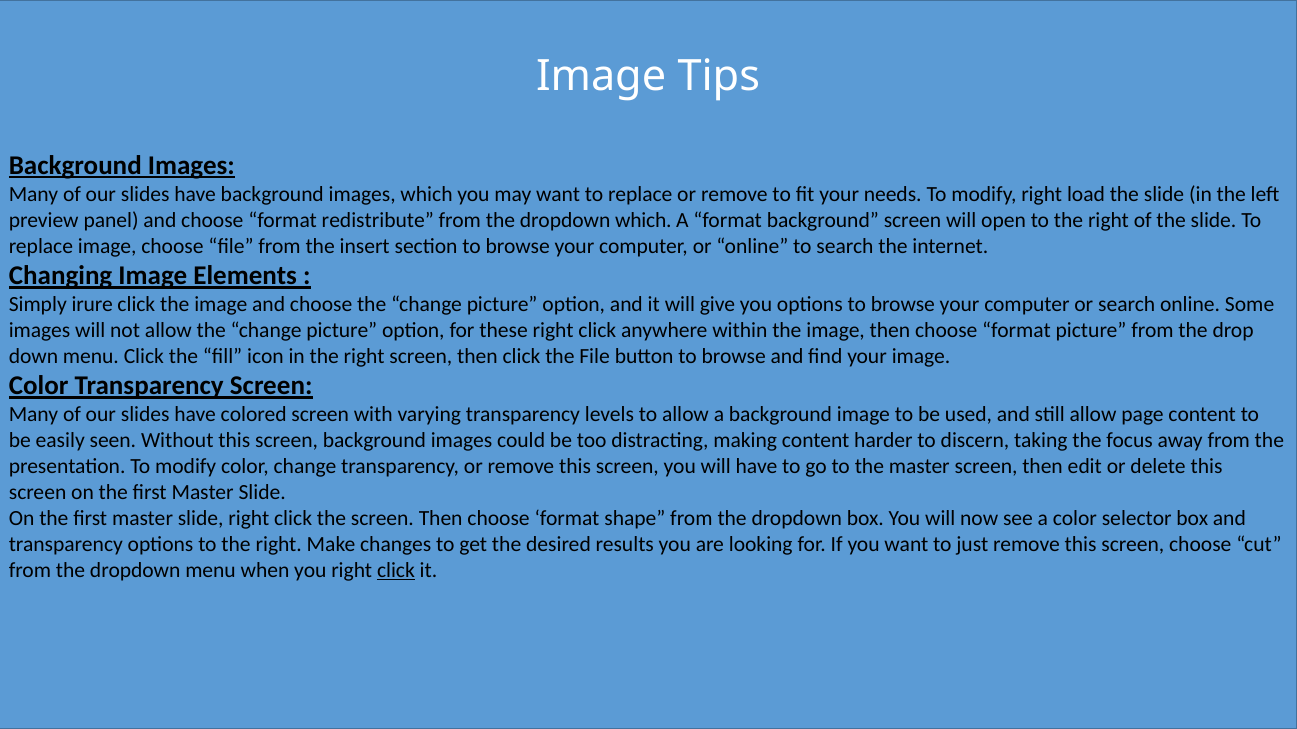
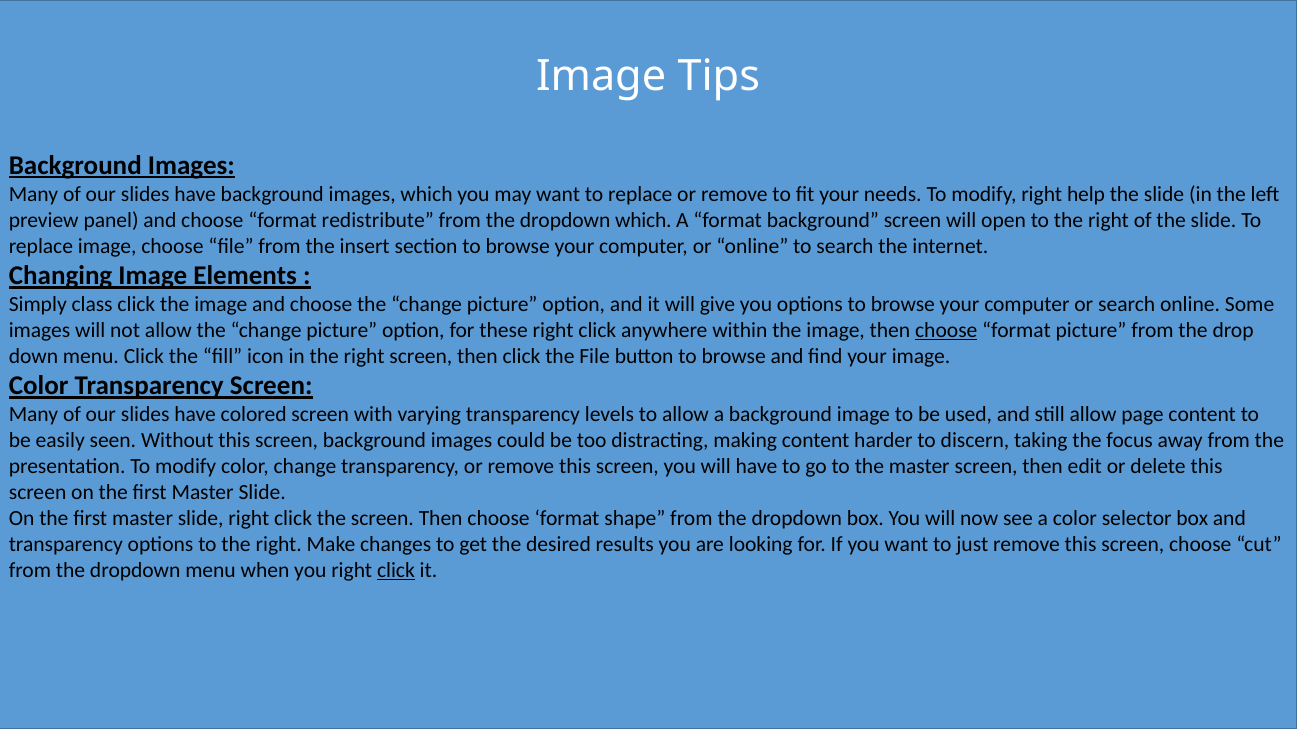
load: load -> help (1086, 194)
irure: irure -> class (92, 305)
choose underline: none -> present (946, 331)
